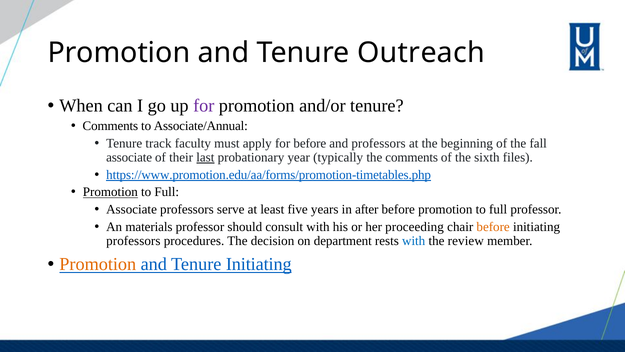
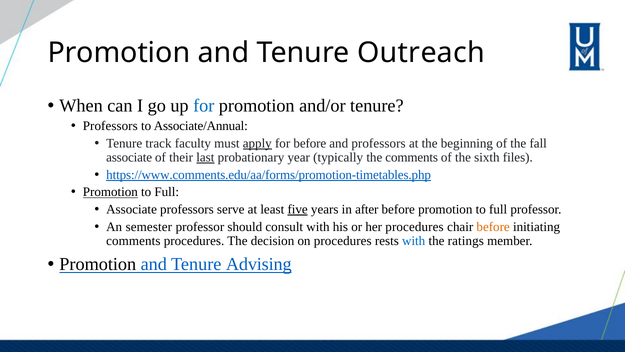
for colour: purple -> blue (204, 106)
Comments: Comments -> Professors (110, 126)
apply underline: none -> present (257, 143)
https://www.promotion.edu/aa/forms/promotion-timetables.php: https://www.promotion.edu/aa/forms/promotion-timetables.php -> https://www.comments.edu/aa/forms/promotion-timetables.php (269, 175)
five underline: none -> present (298, 209)
materials: materials -> semester (149, 227)
her proceeding: proceeding -> procedures (415, 227)
professors: professors -> comments (133, 241)
on department: department -> procedures (343, 241)
review: review -> ratings (466, 241)
Promotion colour: orange -> black (98, 264)
Tenure Initiating: Initiating -> Advising (259, 264)
